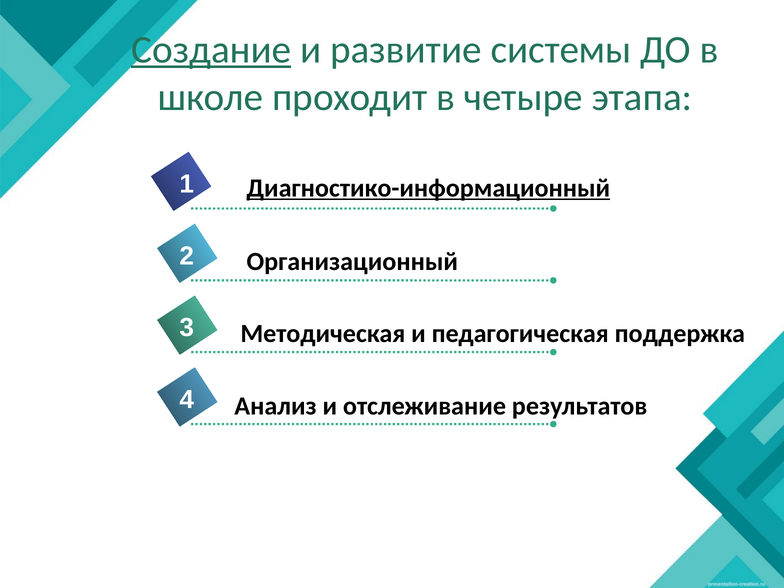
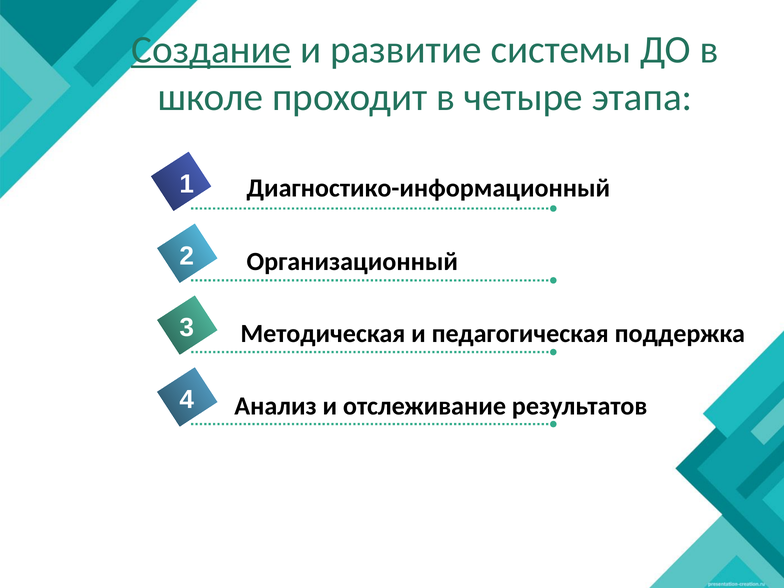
Диагностико-информационный underline: present -> none (428, 188)
